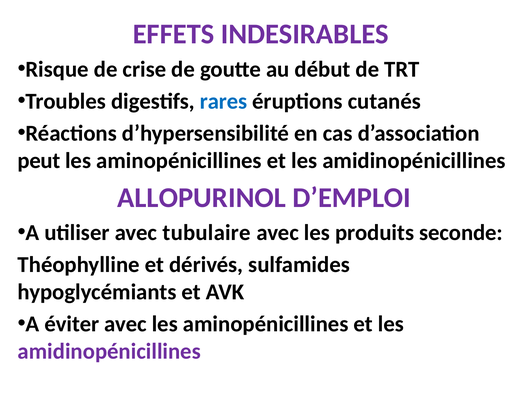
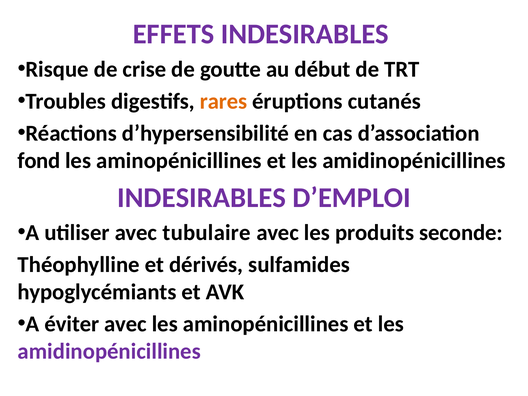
rares colour: blue -> orange (224, 101)
peut: peut -> fond (39, 161)
ALLOPURINOL: ALLOPURINOL -> INDESIRABLES (202, 198)
